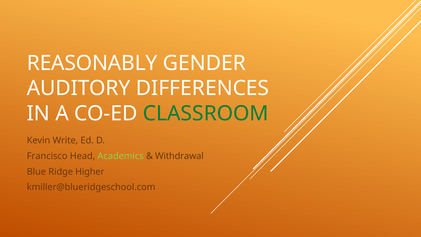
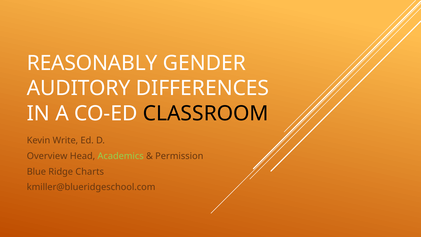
CLASSROOM colour: green -> black (206, 114)
Francisco: Francisco -> Overview (47, 156)
Withdrawal: Withdrawal -> Permission (179, 156)
Higher: Higher -> Charts (90, 172)
